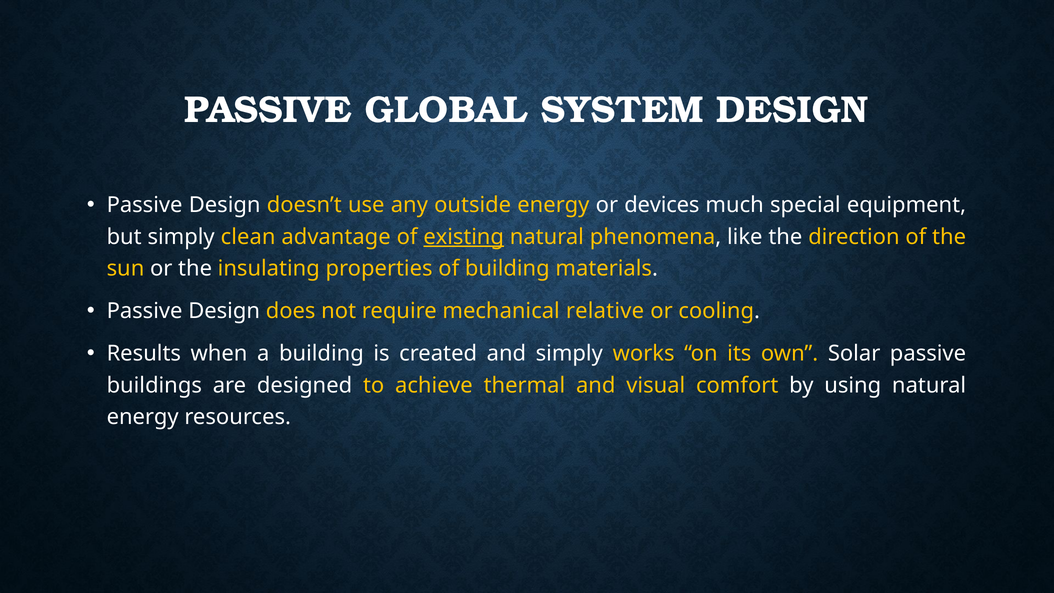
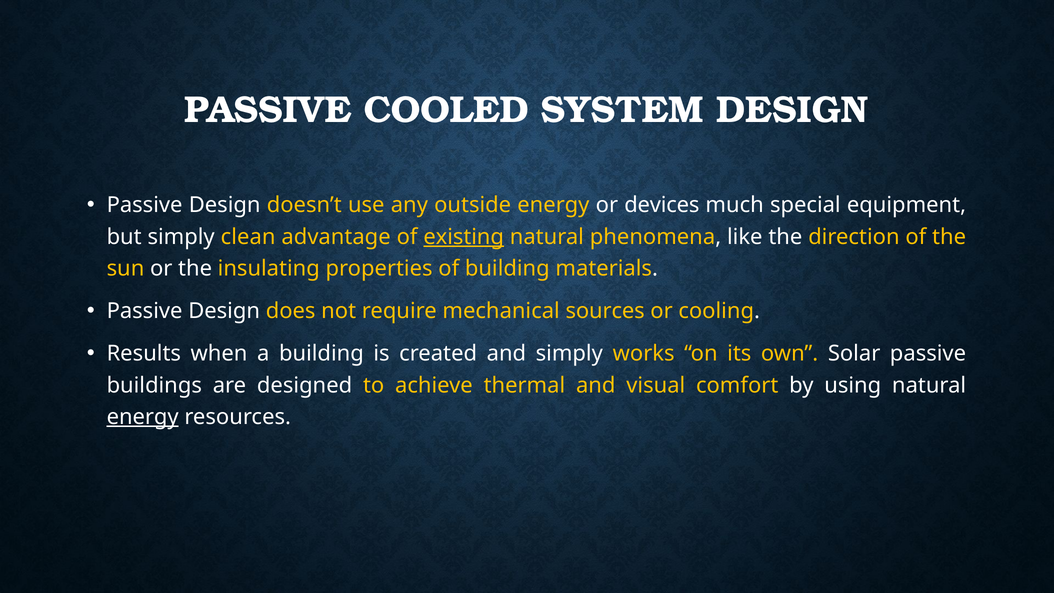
GLOBAL: GLOBAL -> COOLED (446, 110)
relative: relative -> sources (605, 311)
energy underline: none -> present (143, 417)
